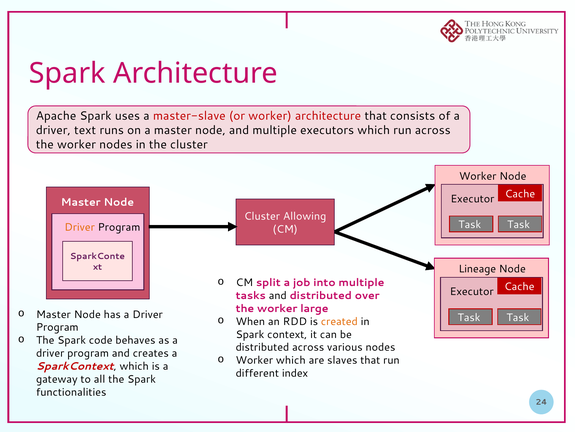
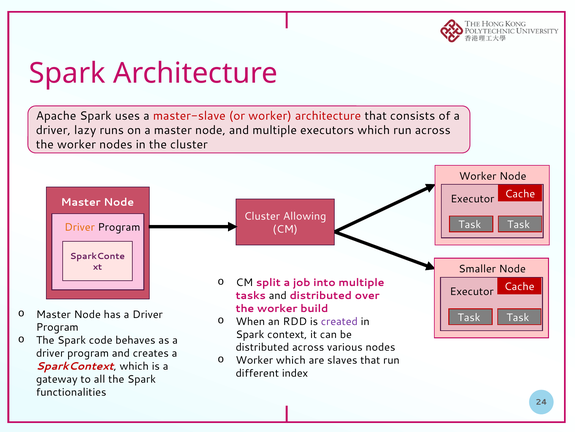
text: text -> lazy (85, 130)
Lineage: Lineage -> Smaller (477, 269)
large: large -> build (314, 308)
created colour: orange -> purple (339, 321)
